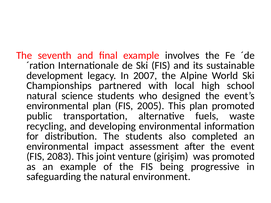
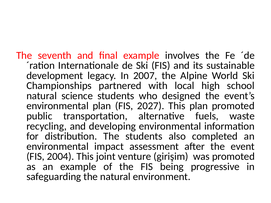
2005: 2005 -> 2027 (151, 106)
2083: 2083 -> 2004 (61, 157)
